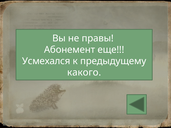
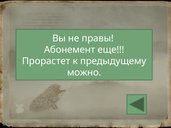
Усмехался: Усмехался -> Прорастет (46, 61)
какого: какого -> можно (84, 73)
